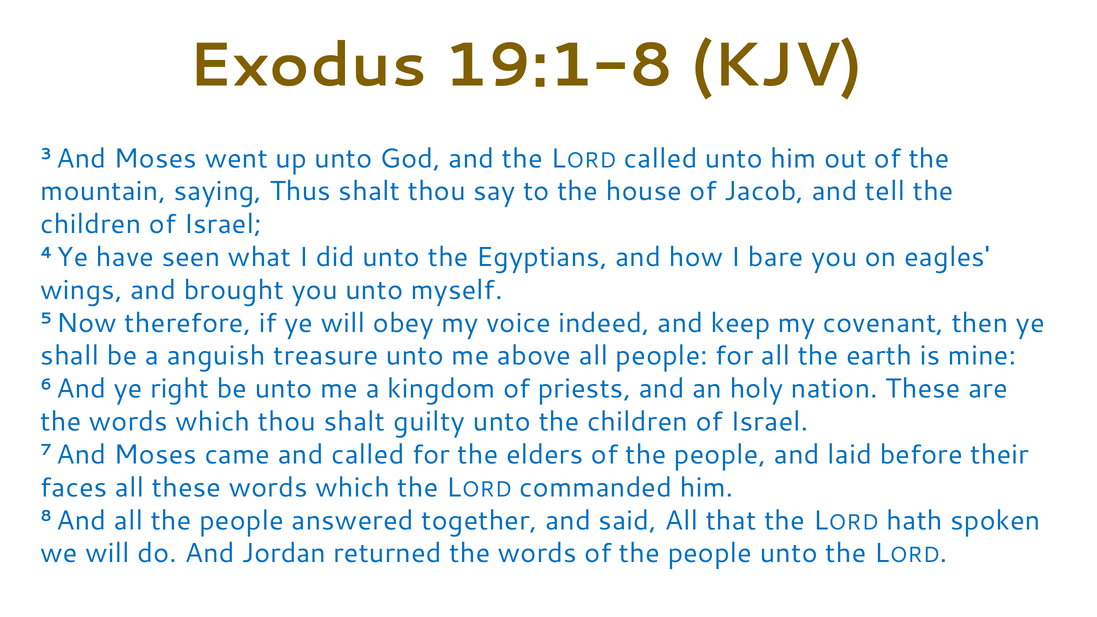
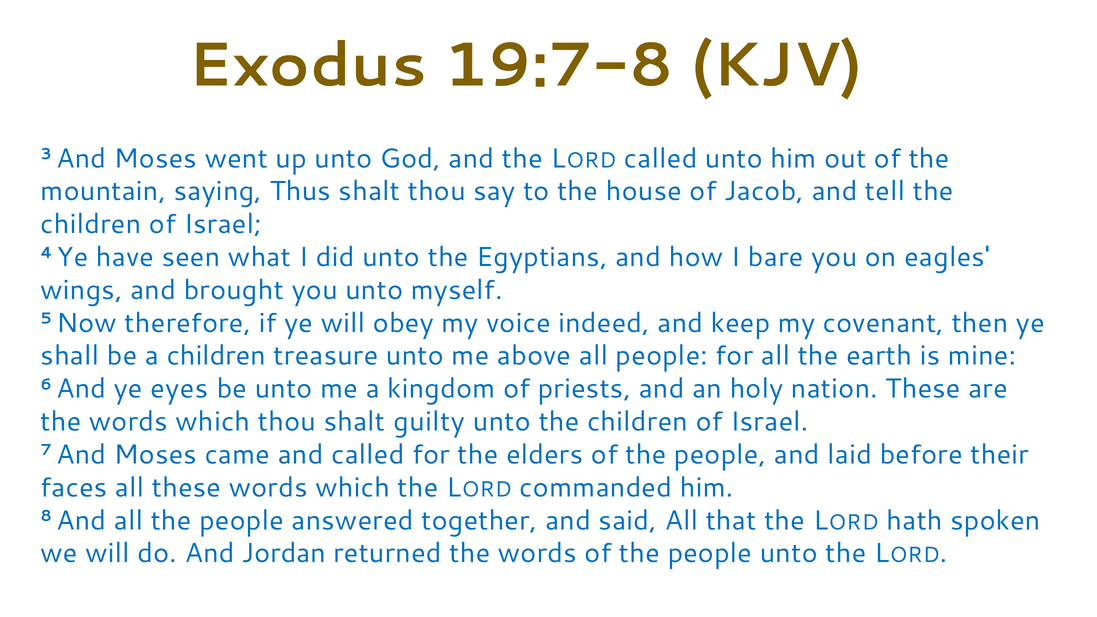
19:1-8: 19:1-8 -> 19:7-8 (559, 65)
a anguish: anguish -> children (216, 356)
right: right -> eyes (179, 389)
